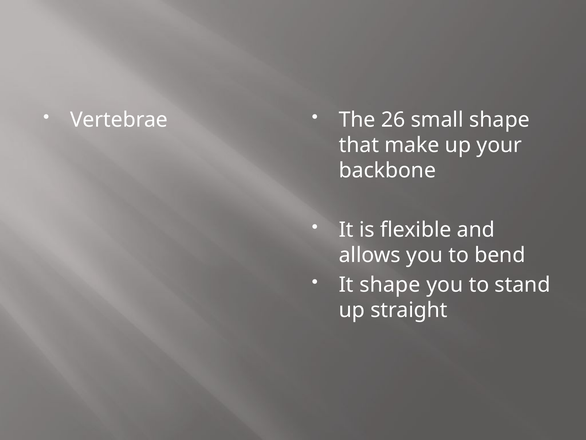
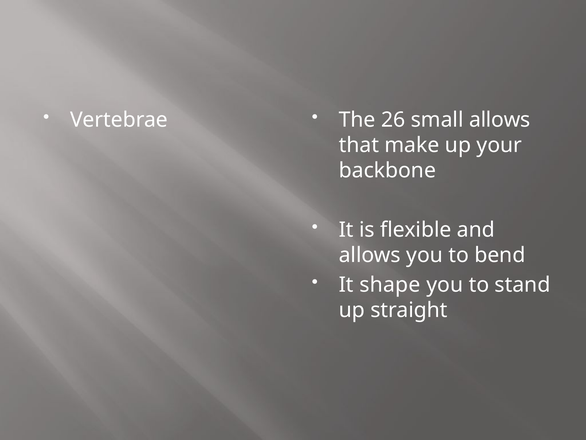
small shape: shape -> allows (500, 120)
